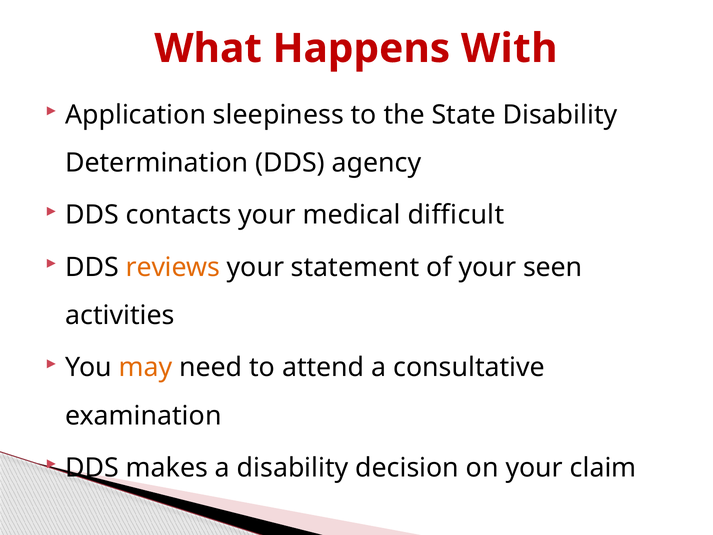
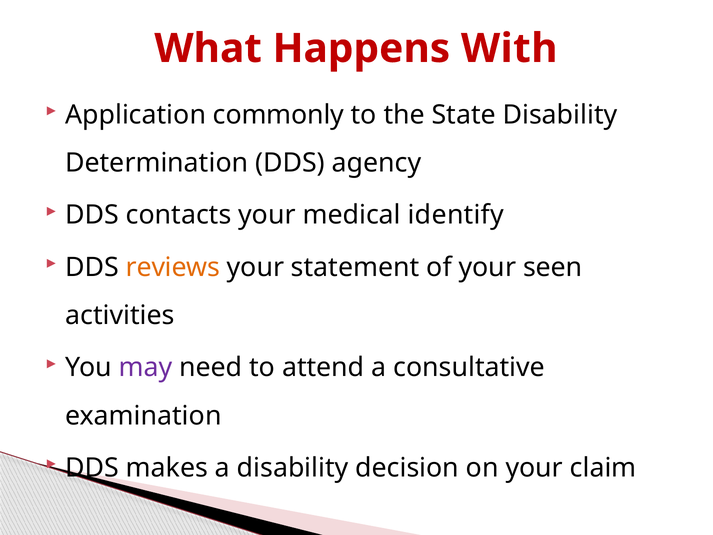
sleepiness: sleepiness -> commonly (279, 115)
difficult: difficult -> identify (456, 215)
may colour: orange -> purple (145, 367)
